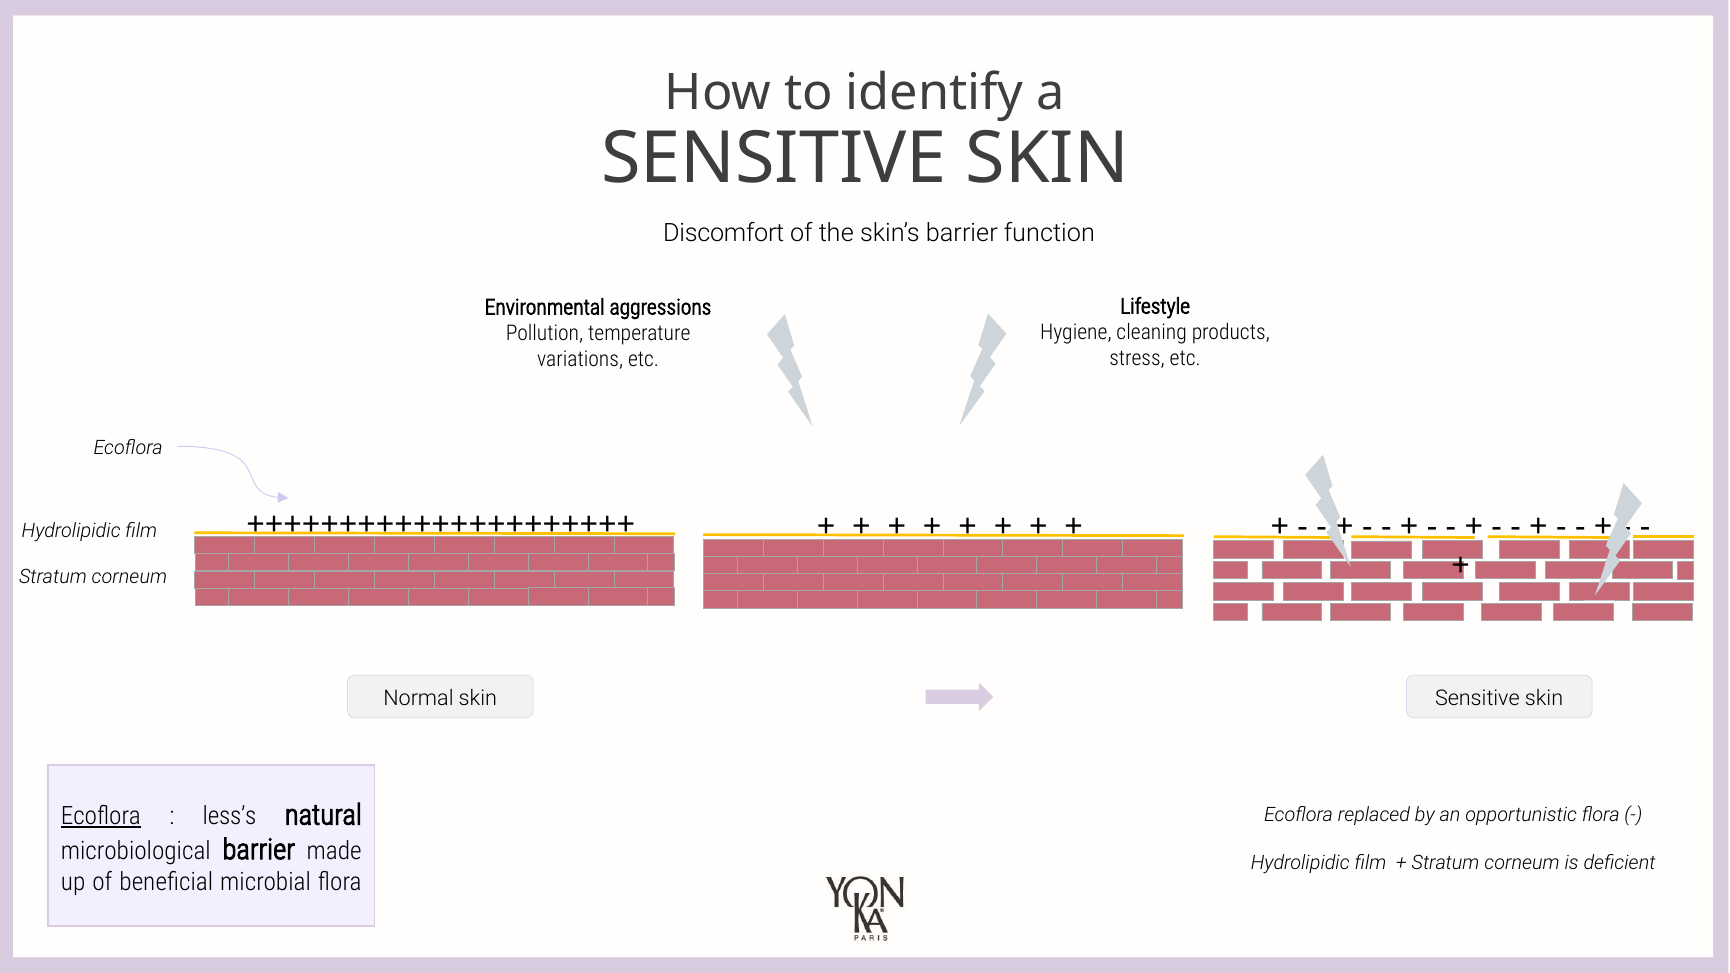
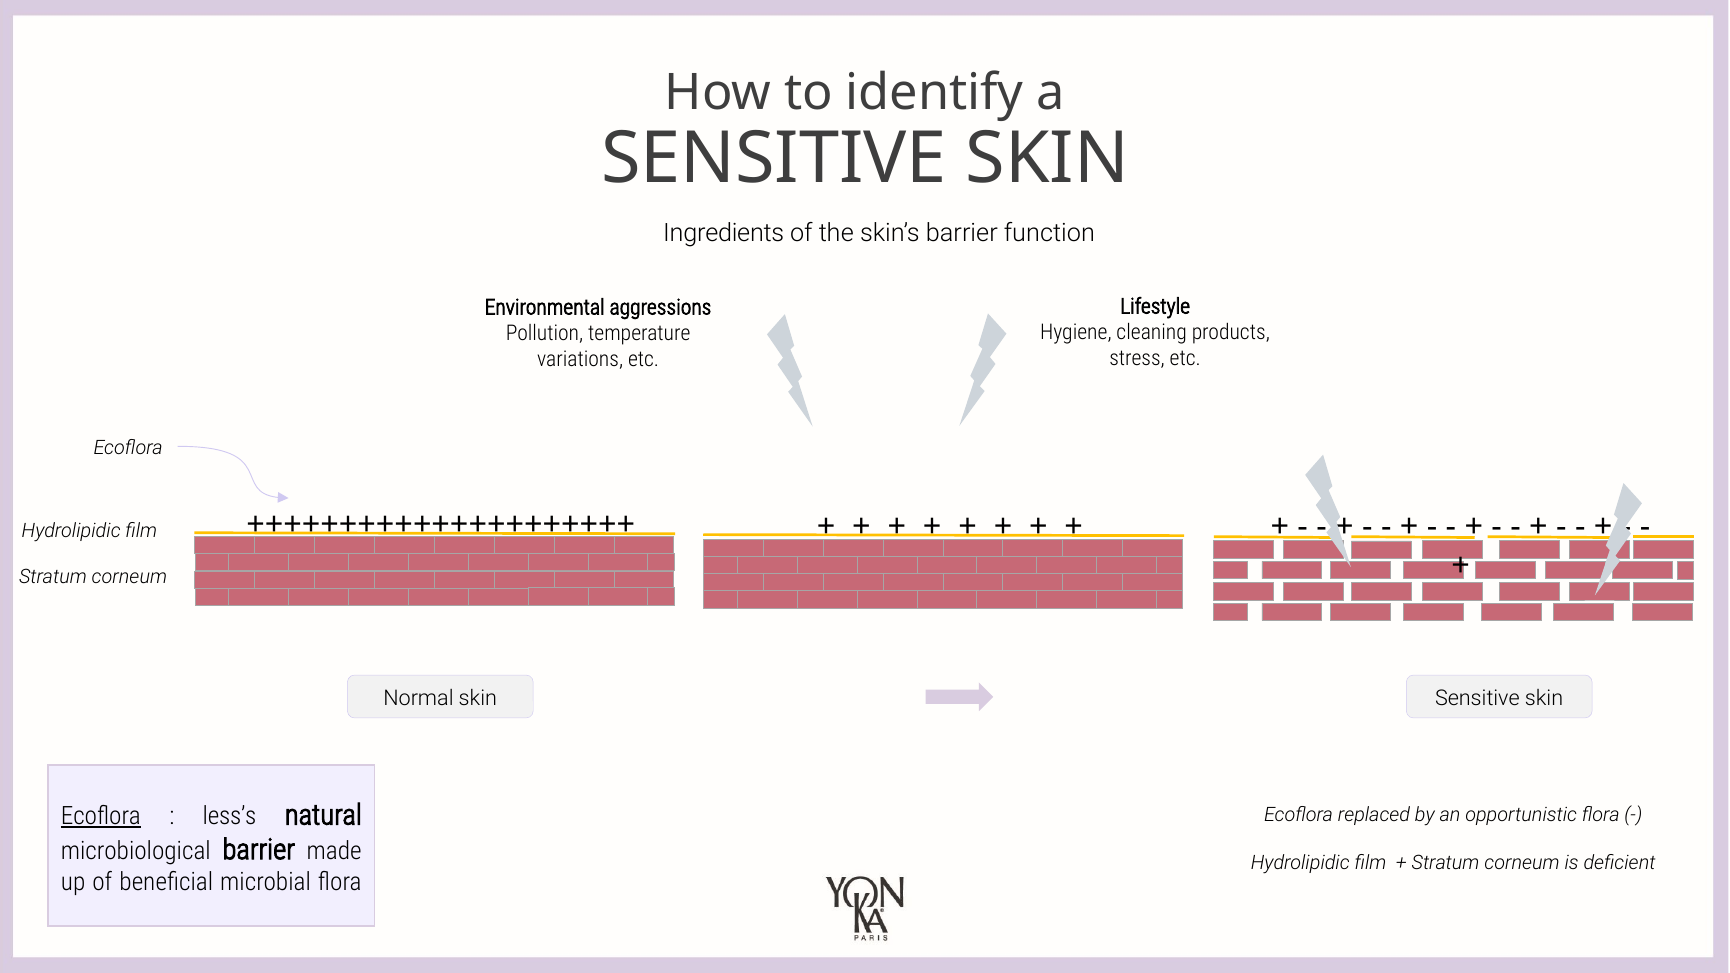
Discomfort: Discomfort -> Ingredients (724, 234)
